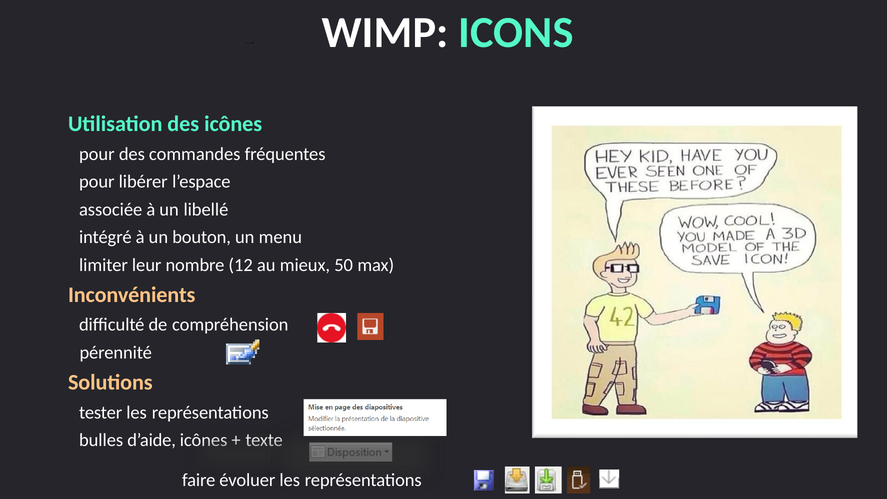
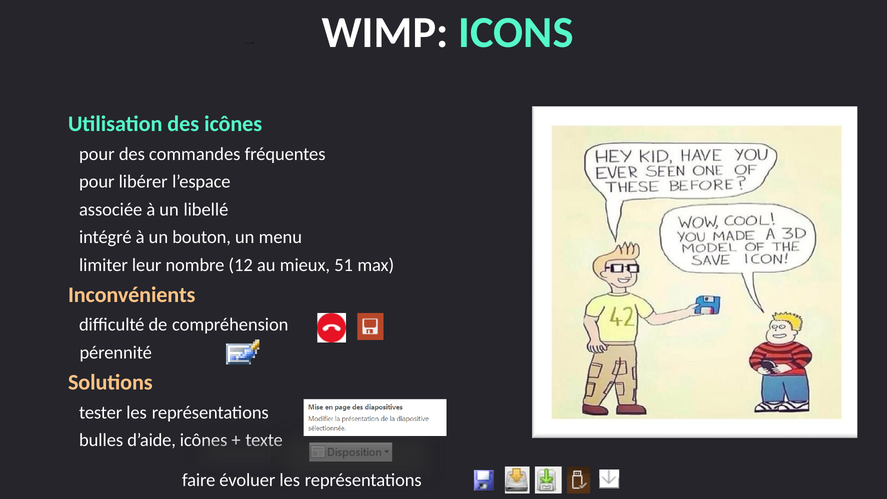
50: 50 -> 51 (344, 265)
